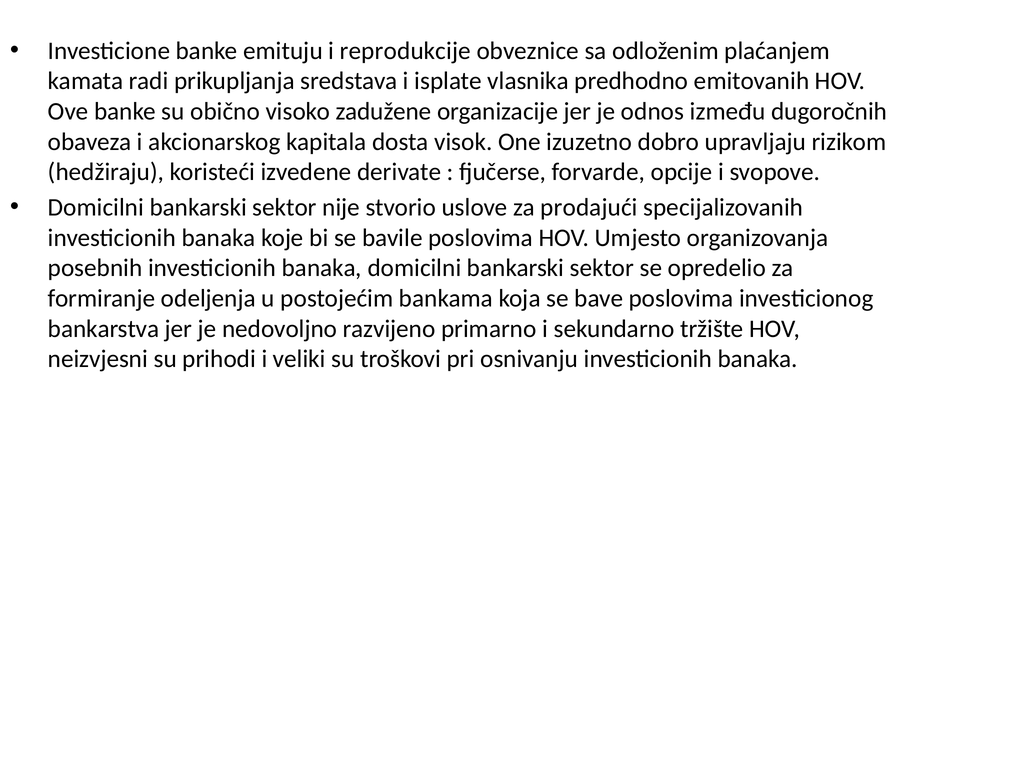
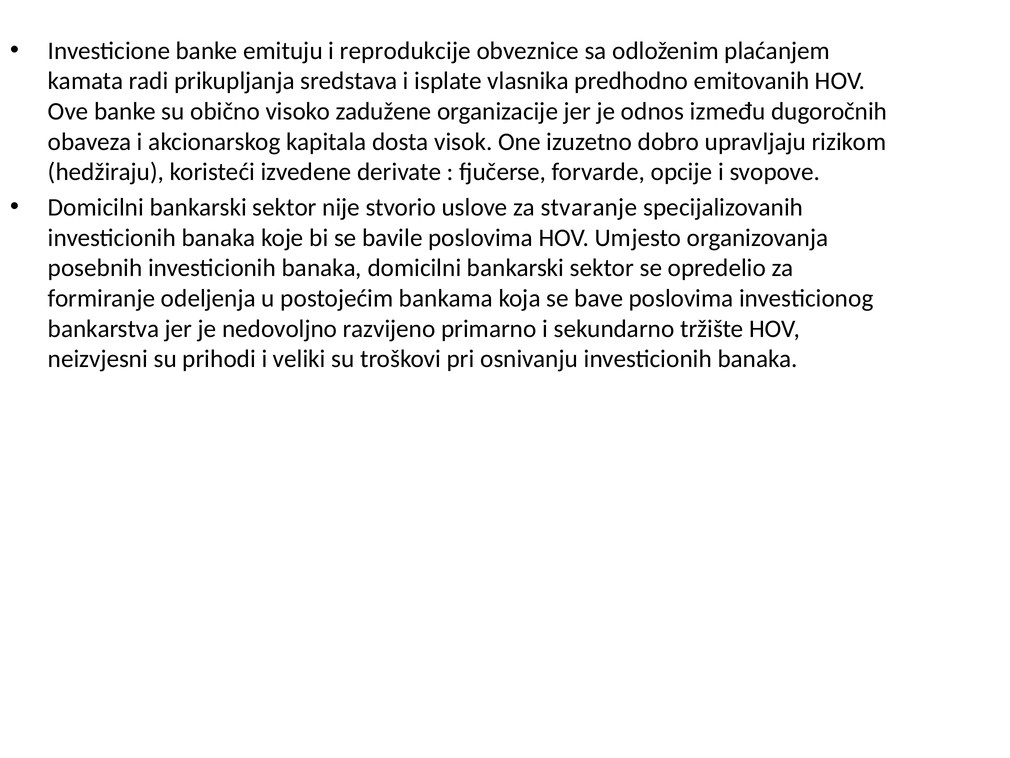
prodajući: prodajući -> stvaranje (589, 207)
